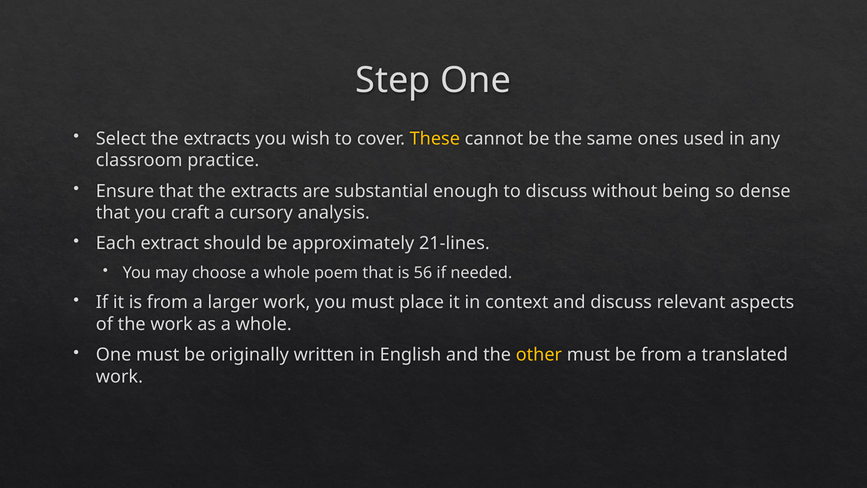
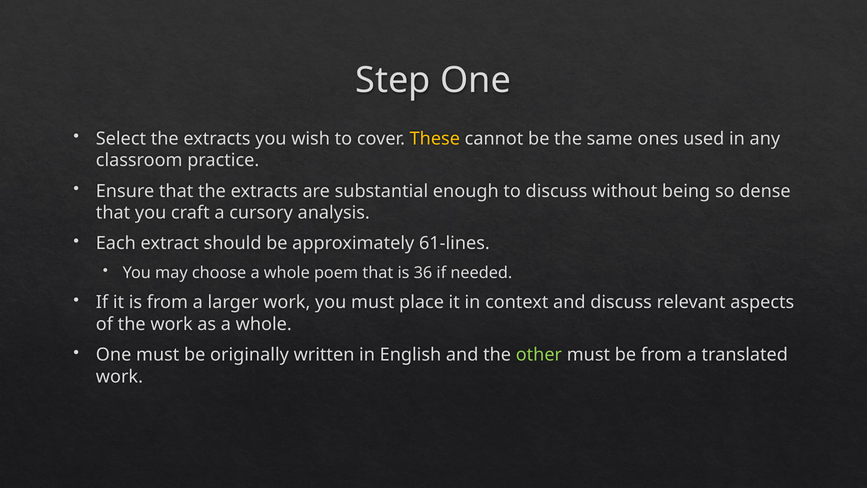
21-lines: 21-lines -> 61-lines (454, 243)
56: 56 -> 36 (423, 272)
other colour: yellow -> light green (539, 355)
